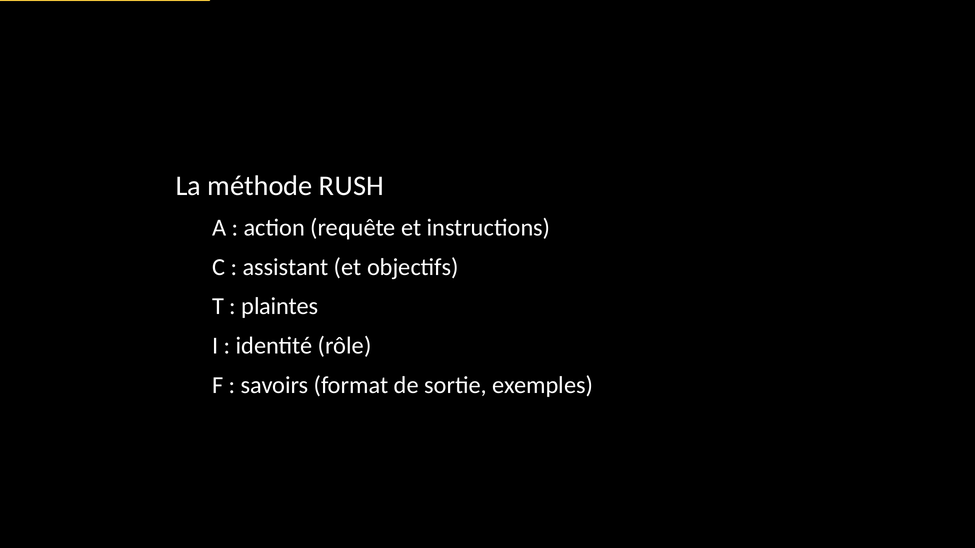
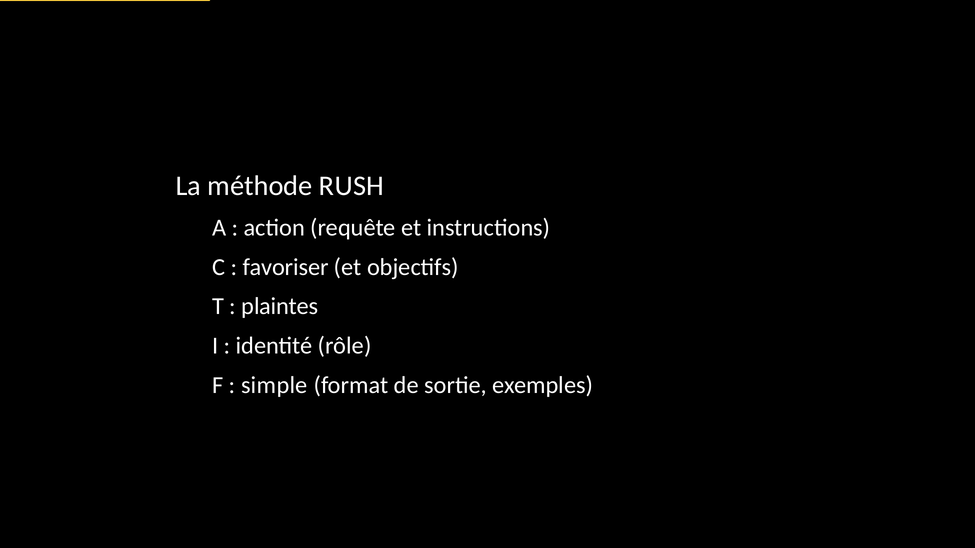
assistant: assistant -> favoriser (286, 267)
savoirs: savoirs -> simple (274, 385)
